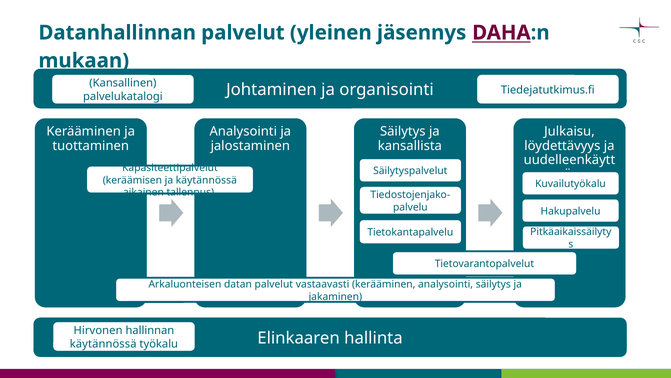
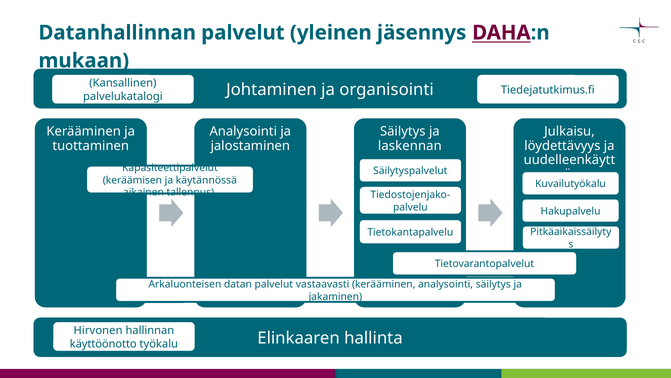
kansallista: kansallista -> laskennan (410, 145)
käytännössä: käytännössä -> käyttöönotto (103, 343)
